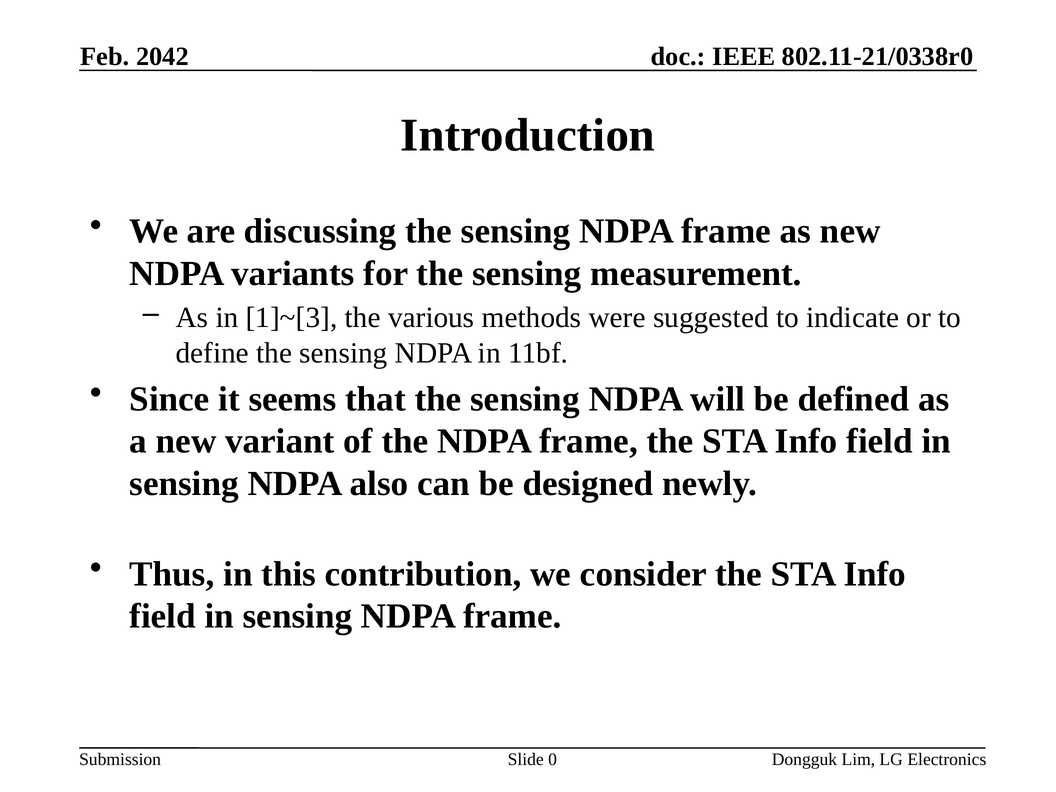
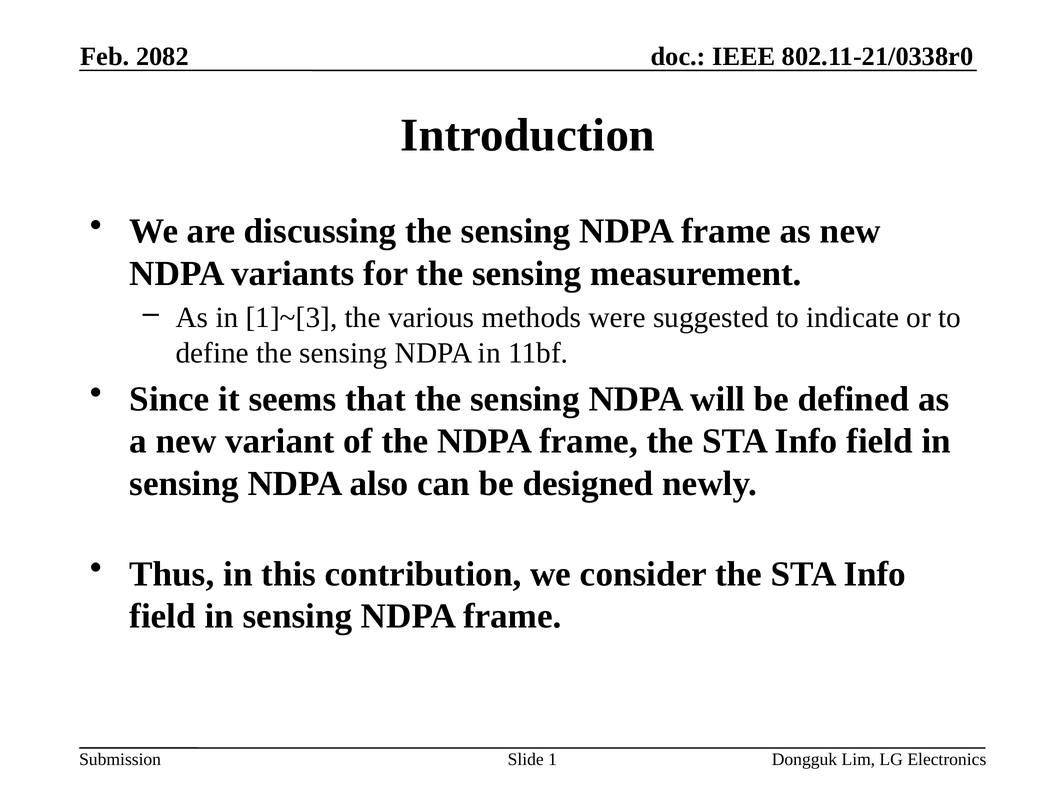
2042: 2042 -> 2082 (162, 56)
0: 0 -> 1 (553, 760)
